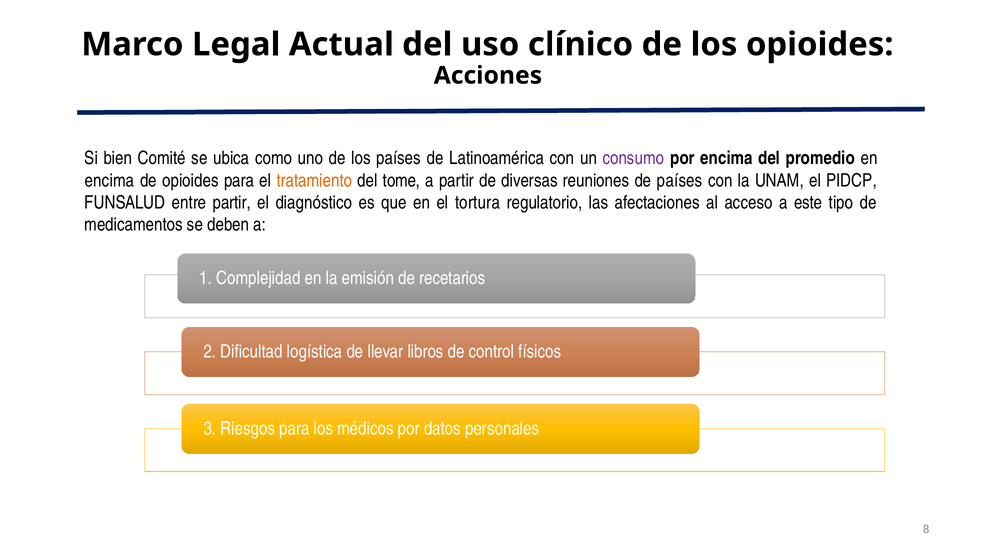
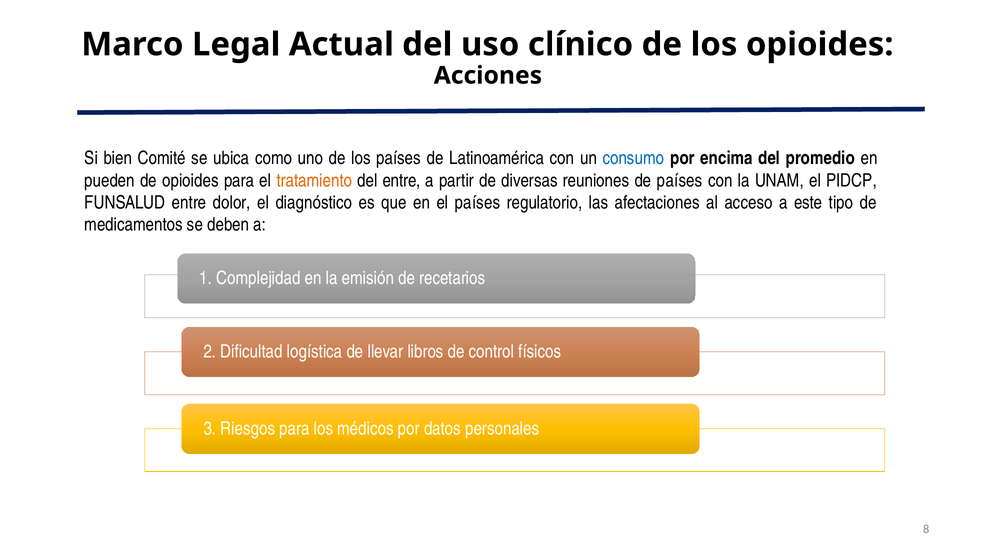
consumo colour: purple -> blue (633, 159)
encima: encima -> pueden (110, 181)
del tome: tome -> entre (402, 181)
entre partir: partir -> dolor (232, 203)
el tortura: tortura -> países (478, 203)
